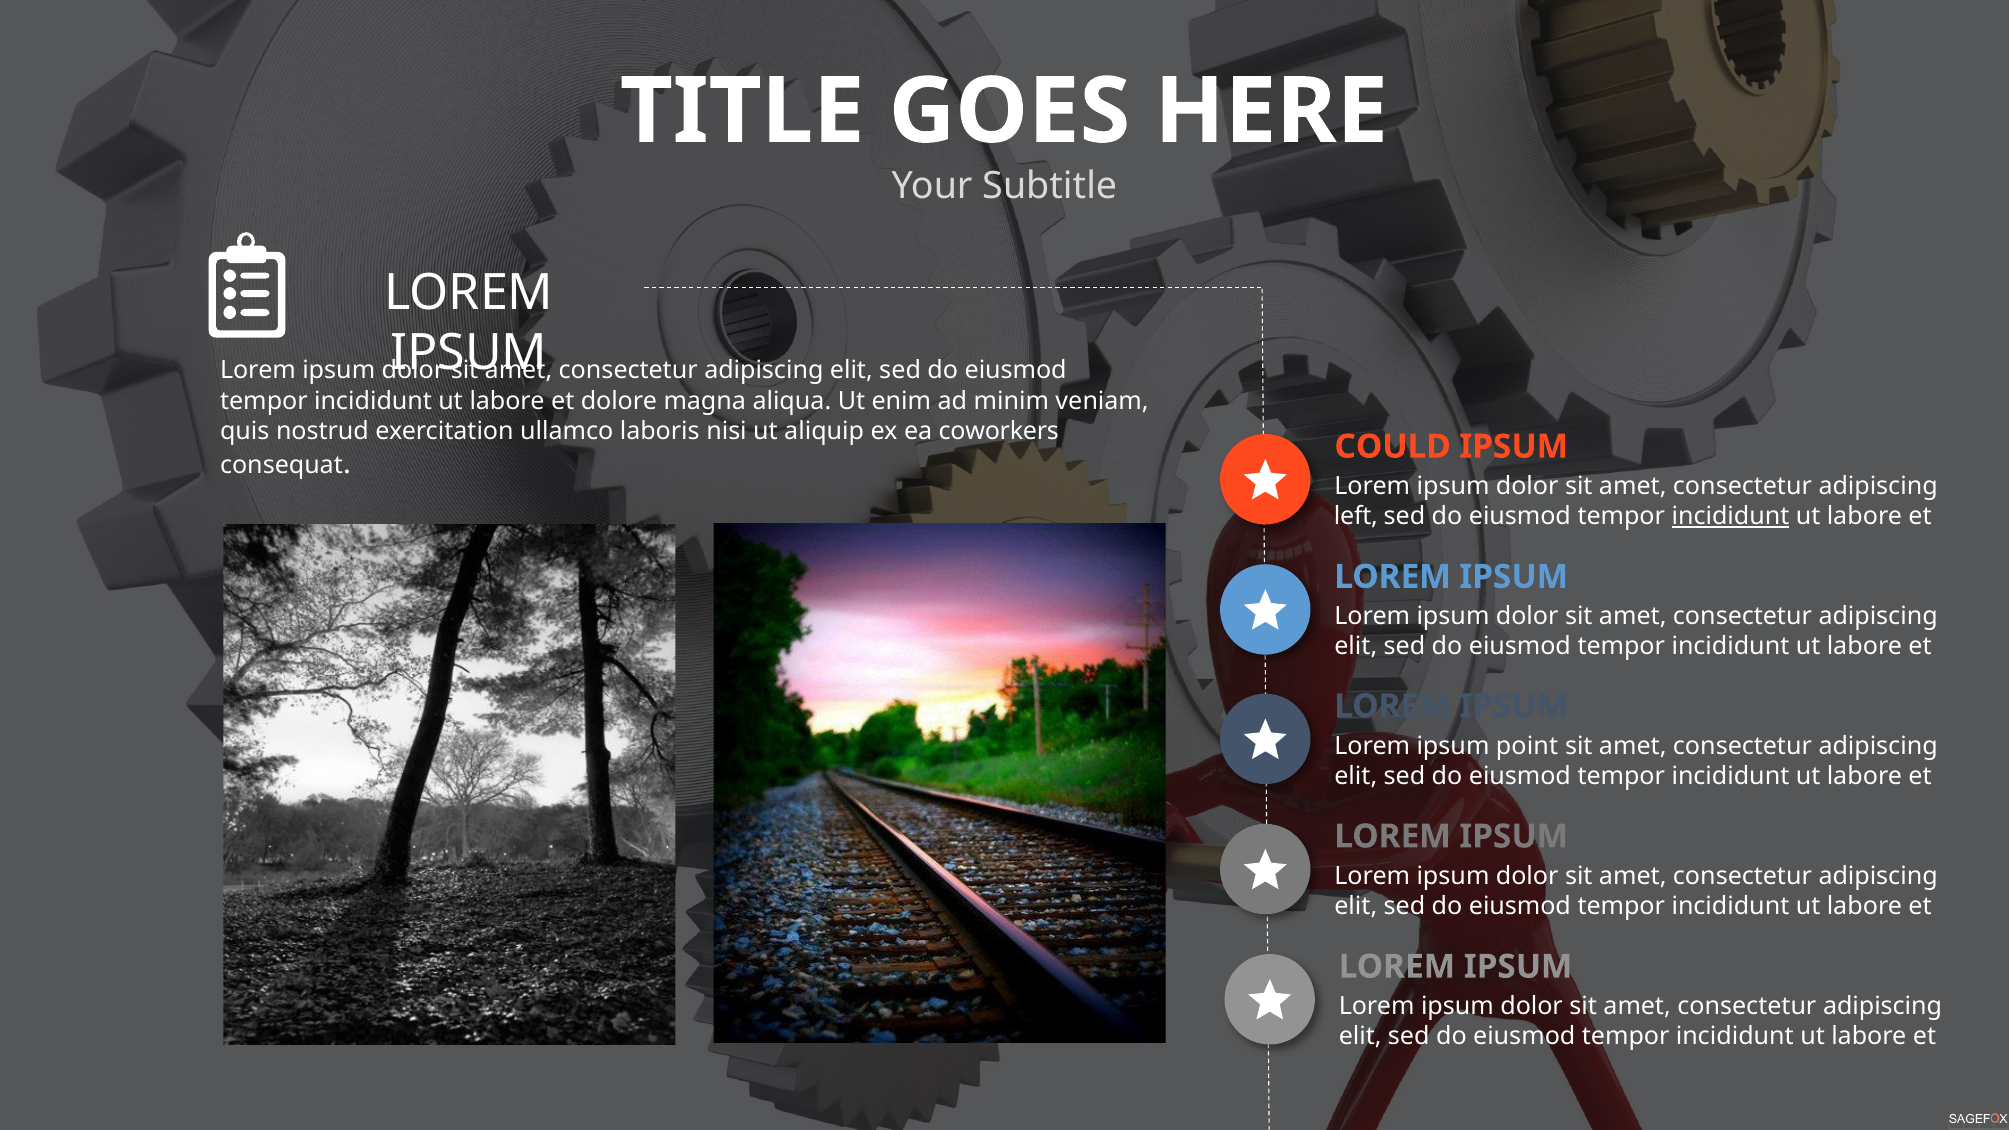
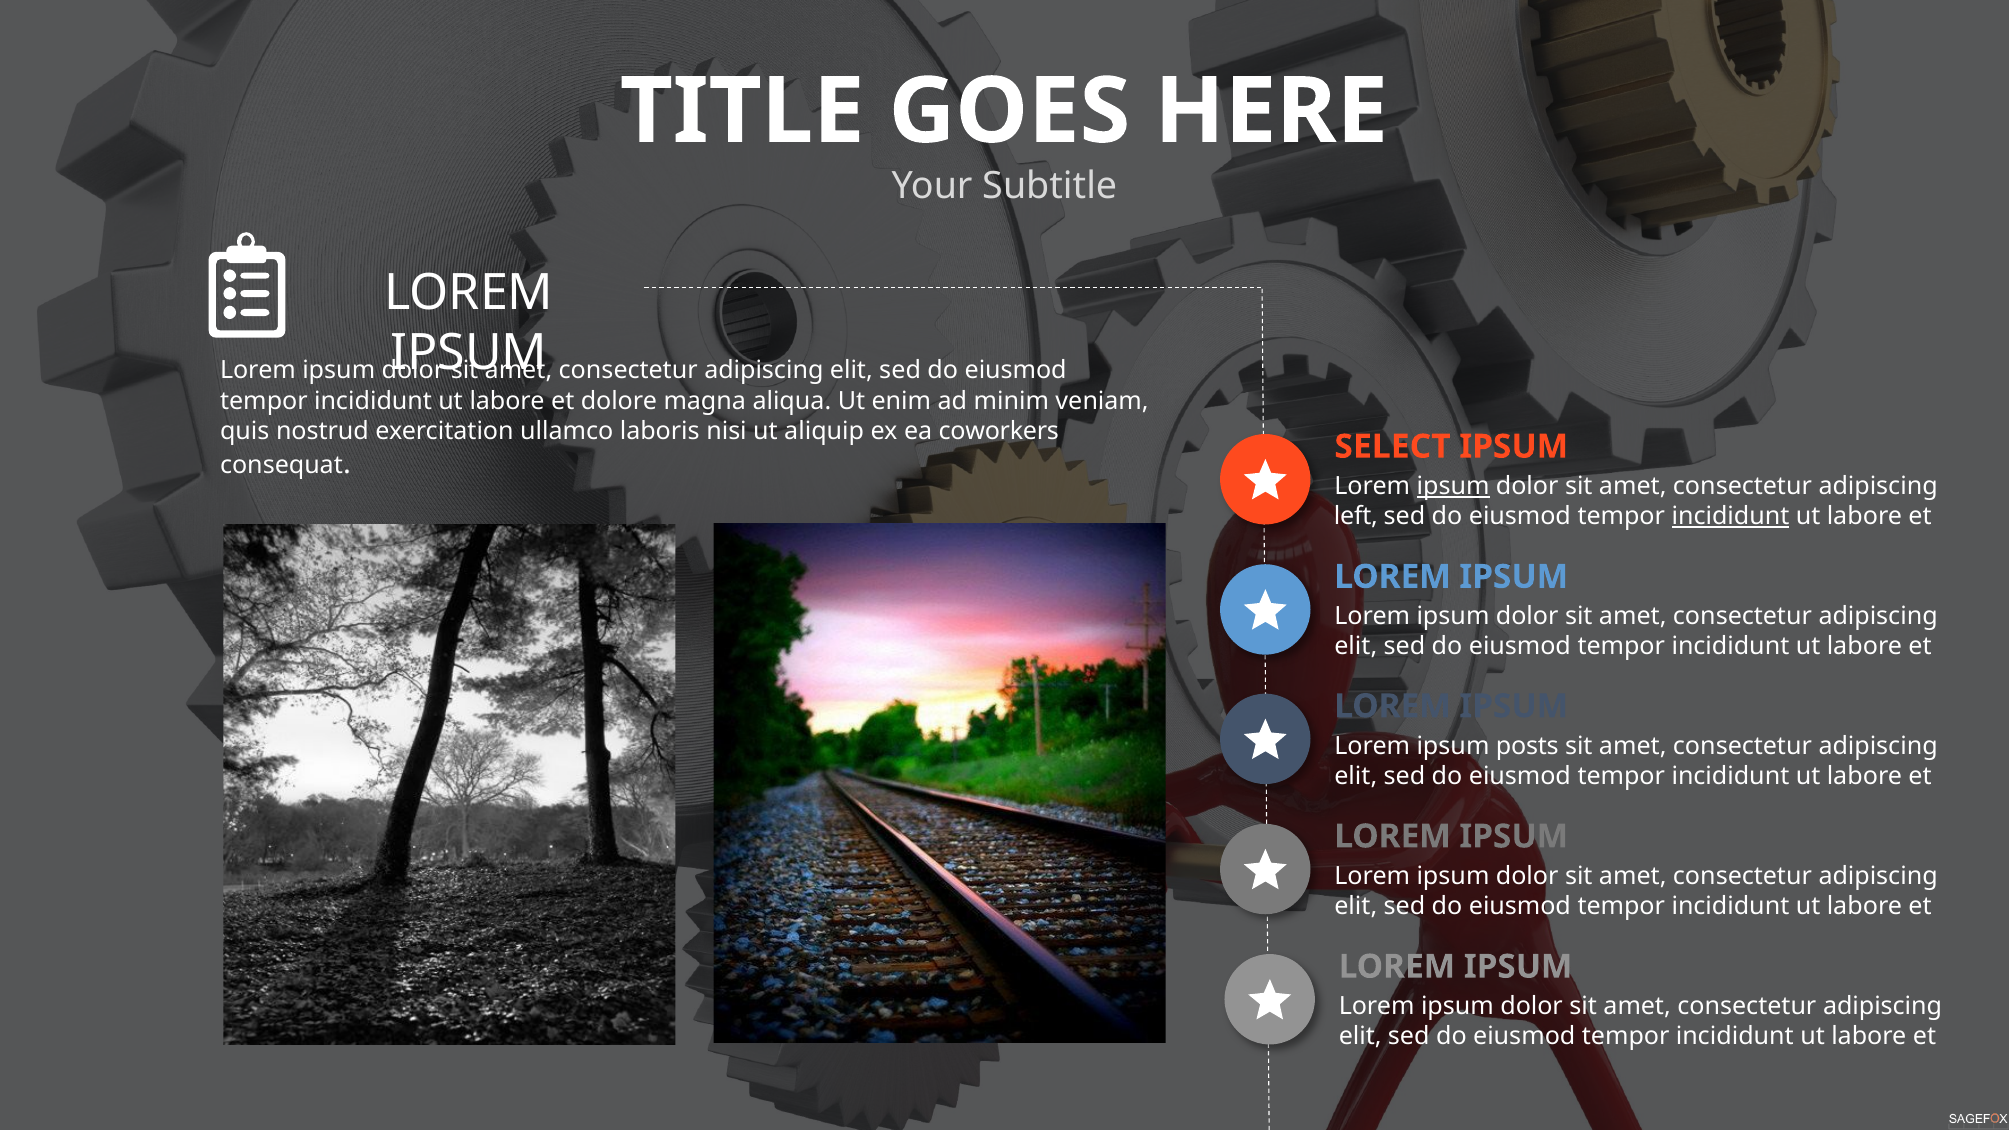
COULD: COULD -> SELECT (1393, 447)
ipsum underline: none -> present (1453, 486)
point: point -> posts (1527, 746)
